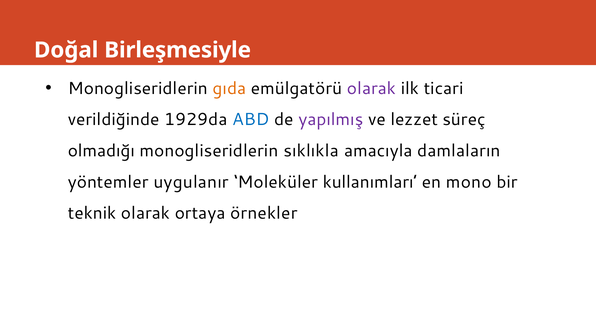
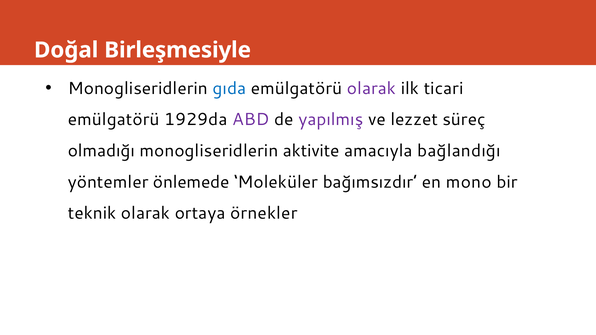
gıda colour: orange -> blue (229, 88)
verildiğinde: verildiğinde -> emülgatörü (114, 120)
ABD colour: blue -> purple (251, 120)
sıklıkla: sıklıkla -> aktivite (311, 151)
damlaların: damlaların -> bağlandığı (459, 151)
uygulanır: uygulanır -> önlemede (191, 182)
kullanımları: kullanımları -> bağımsızdır (370, 182)
